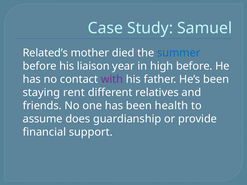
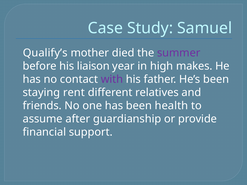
Related’s: Related’s -> Qualify’s (45, 53)
summer colour: blue -> purple (179, 53)
high before: before -> makes (194, 66)
does: does -> after (78, 119)
